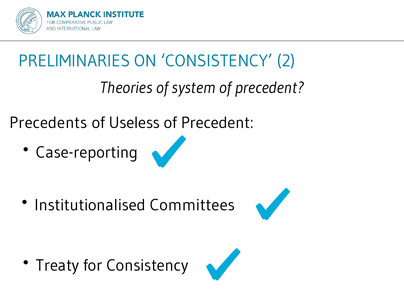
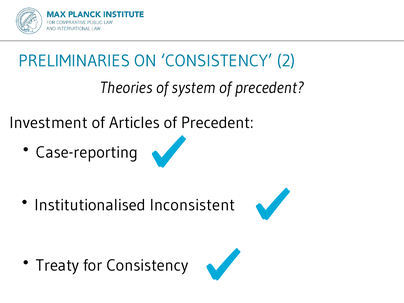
Precedents: Precedents -> Investment (49, 123)
Useless: Useless -> Articles (134, 123)
Committees: Committees -> Inconsistent (192, 205)
